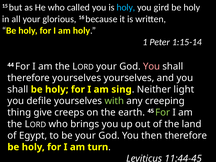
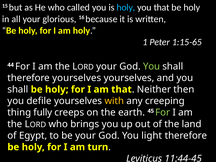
you gird: gird -> that (162, 7)
1:15-14: 1:15-14 -> 1:15-65 (187, 42)
You colour: pink -> light green (152, 66)
am sing: sing -> that (122, 89)
light: light -> then (184, 89)
with colour: light green -> yellow (114, 101)
give: give -> fully (43, 112)
then: then -> light (152, 136)
